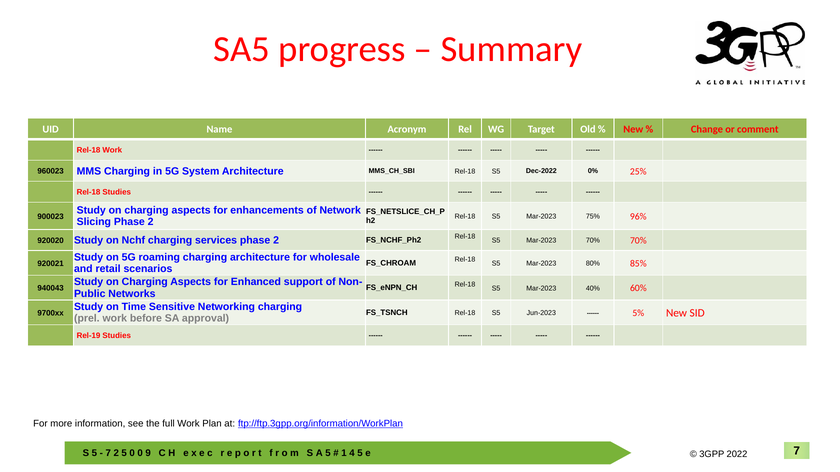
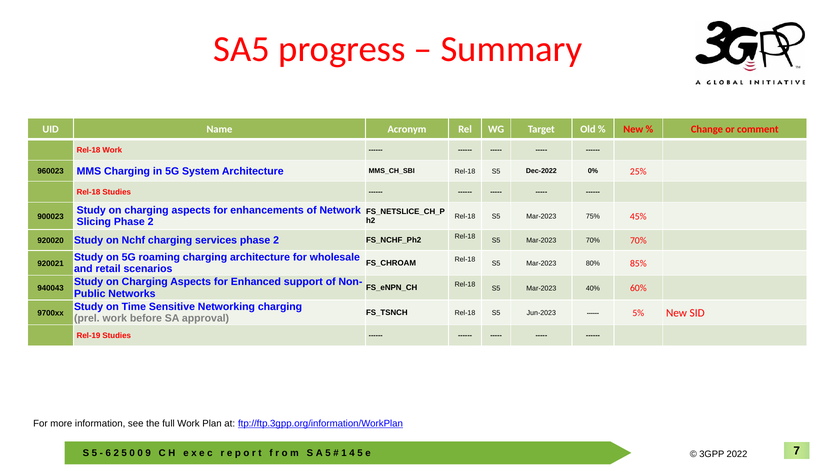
96%: 96% -> 45% (638, 217)
7: 7 -> 6 (108, 454)
